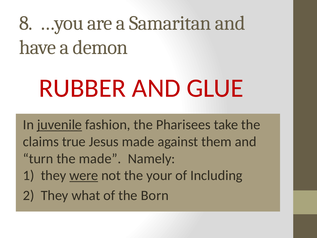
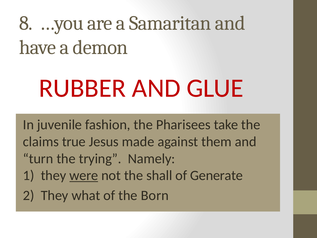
juvenile underline: present -> none (60, 125)
the made: made -> trying (100, 158)
your: your -> shall (159, 175)
Including: Including -> Generate (216, 175)
